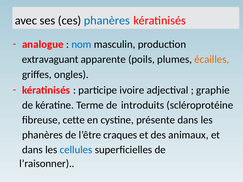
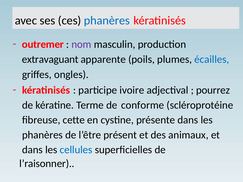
analogue: analogue -> outremer (43, 44)
nom colour: blue -> purple (81, 44)
écailles colour: orange -> blue (212, 60)
graphie: graphie -> pourrez (213, 90)
introduits: introduits -> conforme (143, 105)
craques: craques -> présent (120, 135)
